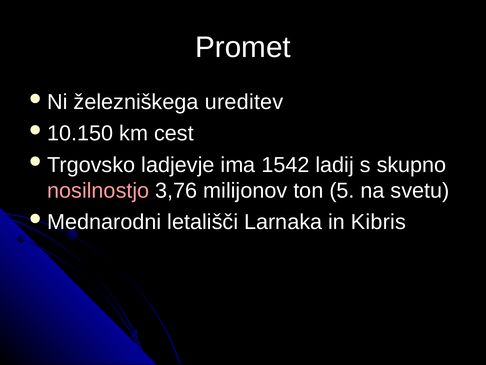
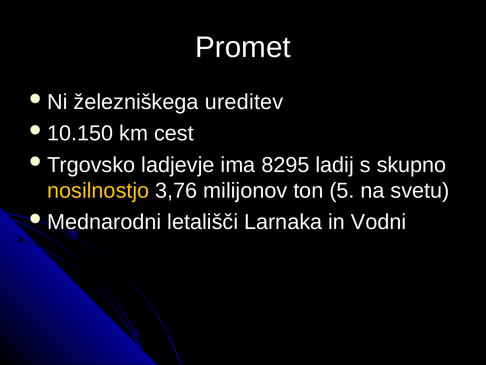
1542: 1542 -> 8295 (285, 165)
nosilnostjo colour: pink -> yellow (98, 191)
Kibris: Kibris -> Vodni (379, 222)
